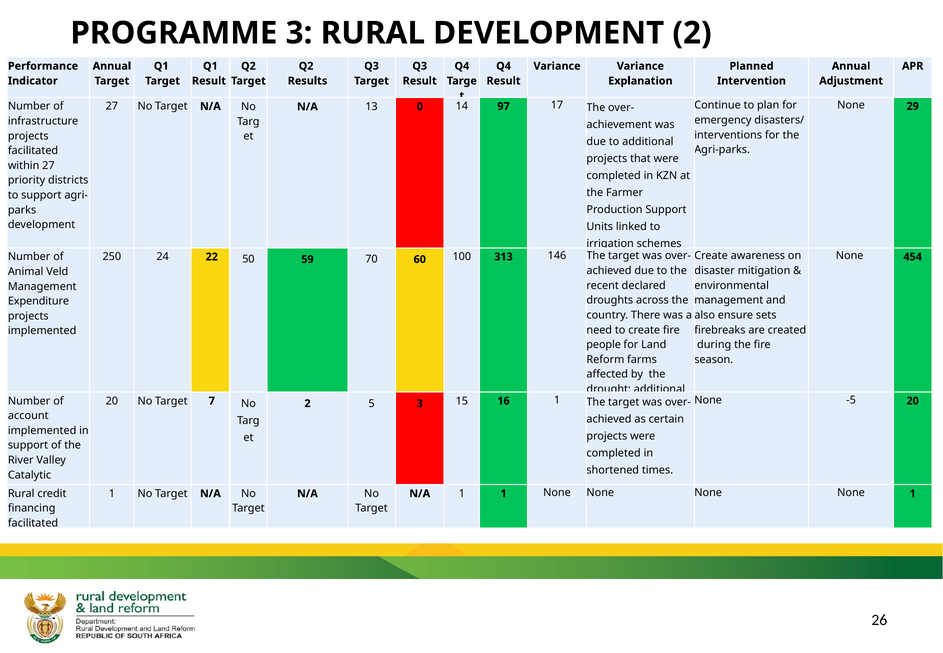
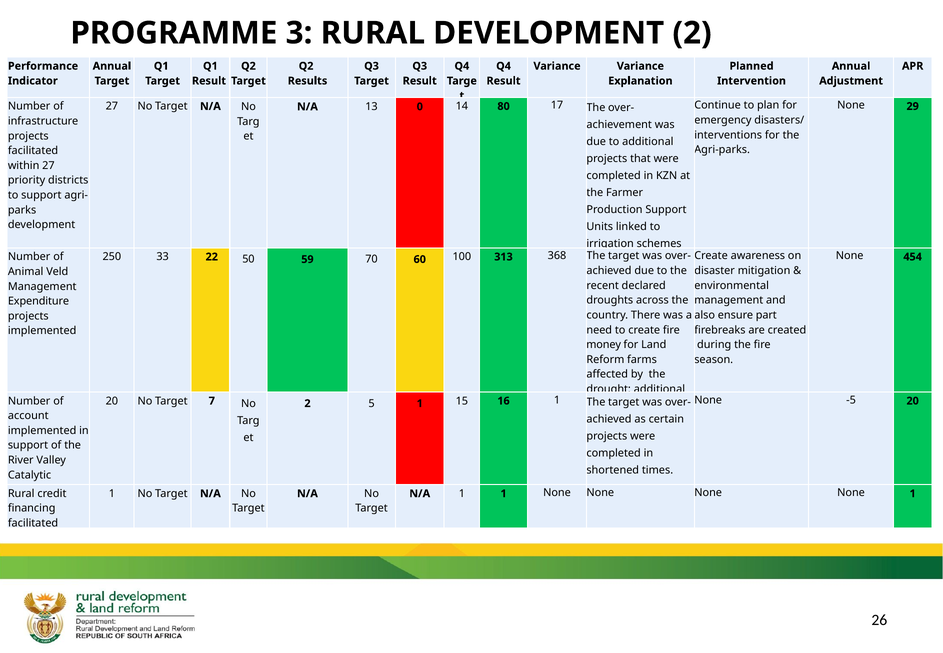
97: 97 -> 80 (504, 106)
24: 24 -> 33 (163, 257)
146: 146 -> 368 (557, 256)
sets: sets -> part (766, 315)
people: people -> money (604, 345)
5 3: 3 -> 1 (420, 403)
